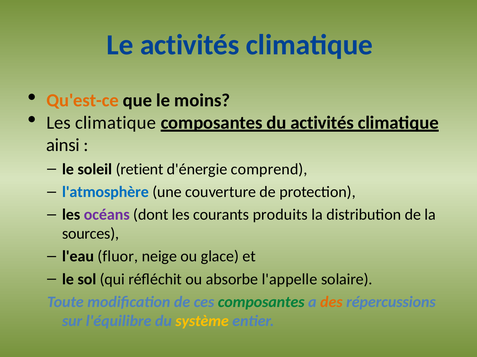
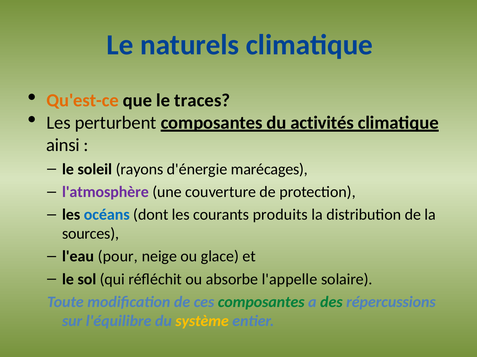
Le activités: activités -> naturels (190, 45)
moins: moins -> traces (202, 101)
Les climatique: climatique -> perturbent (116, 123)
retient: retient -> rayons (140, 169)
comprend: comprend -> marécages (269, 169)
l'atmosphère colour: blue -> purple (105, 192)
océans colour: purple -> blue (107, 215)
fluor: fluor -> pour (118, 257)
des colour: orange -> green (331, 303)
